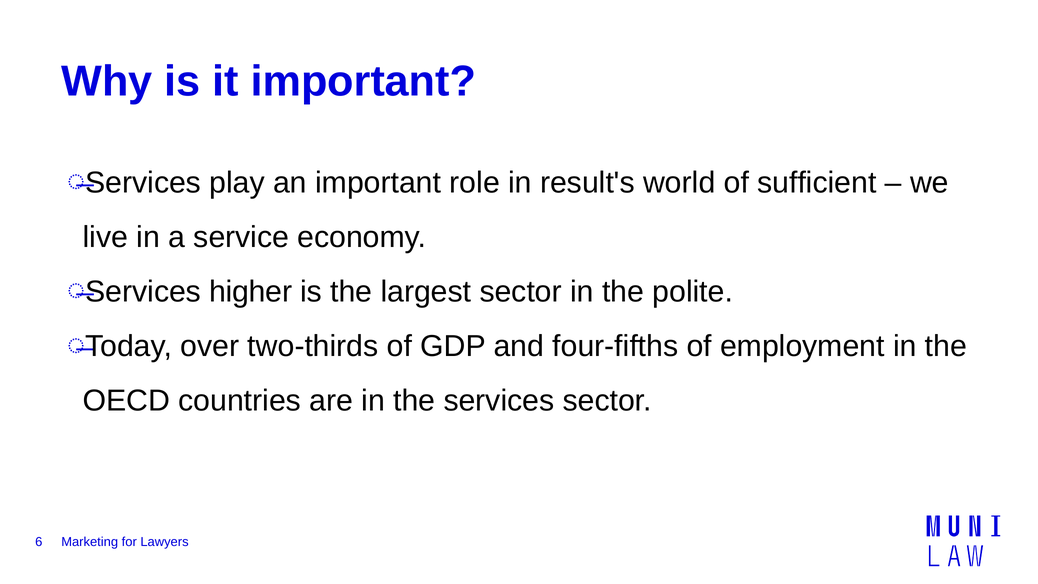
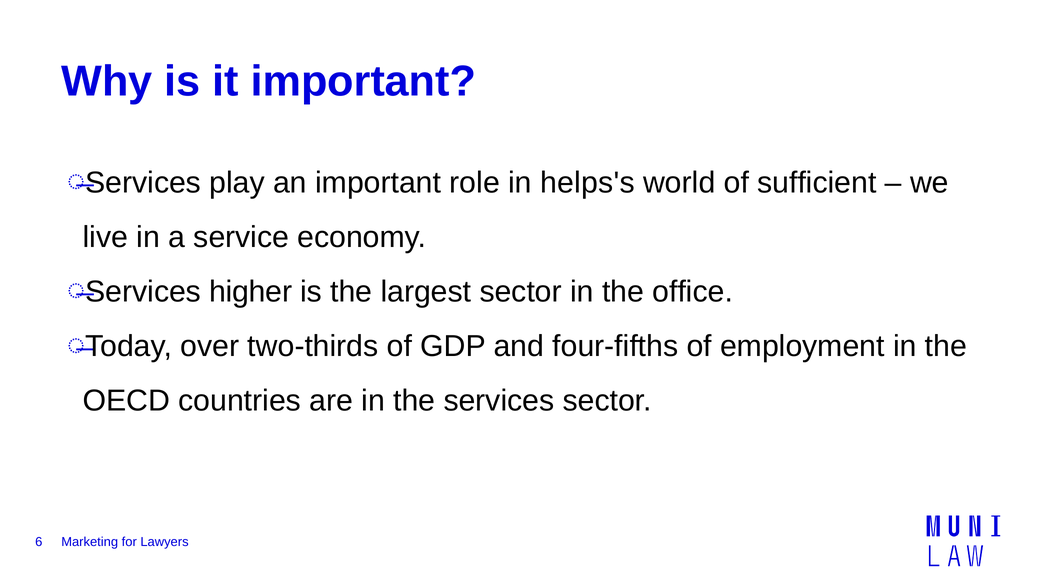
result's: result's -> helps's (587, 183)
polite: polite -> office (693, 292)
